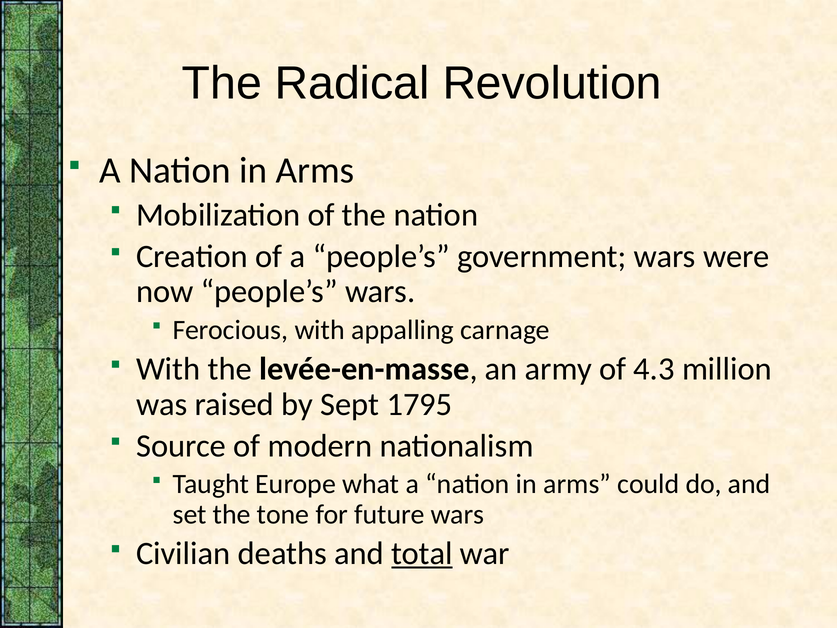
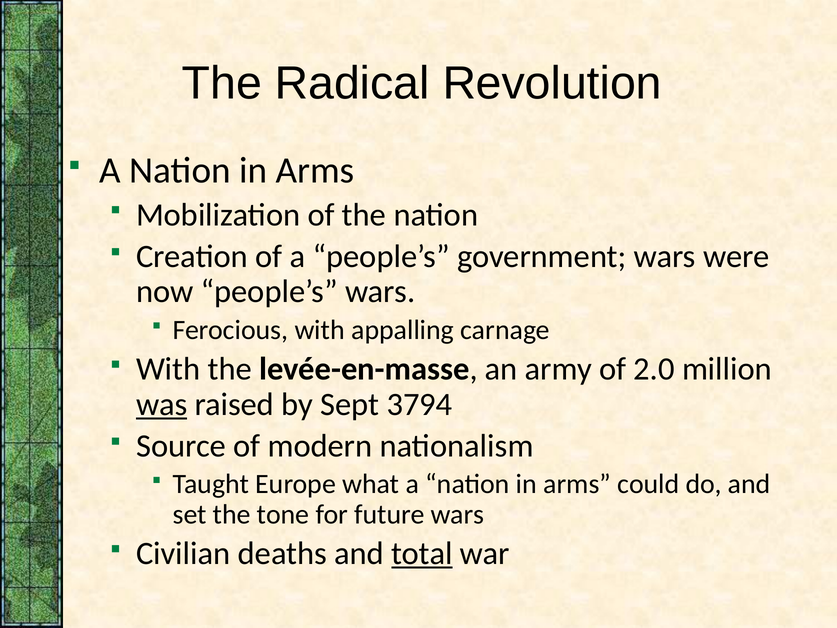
4.3: 4.3 -> 2.0 (654, 369)
was underline: none -> present (162, 404)
1795: 1795 -> 3794 (419, 404)
